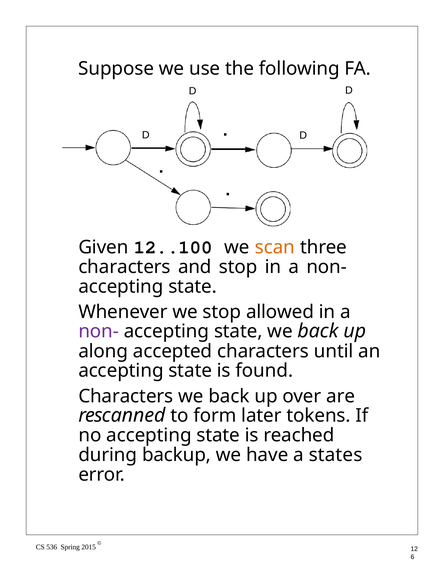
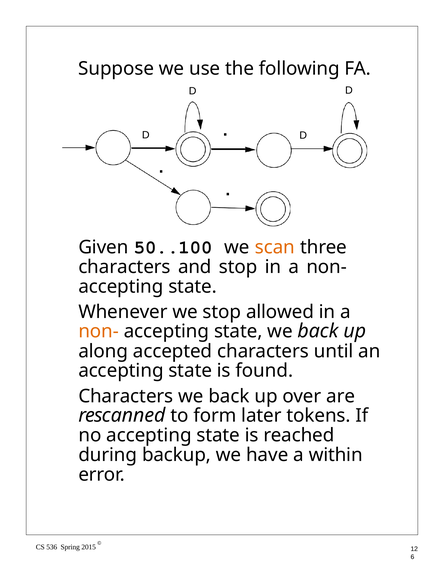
12..100: 12..100 -> 50..100 (173, 248)
non- colour: purple -> orange (99, 332)
states: states -> within (336, 455)
